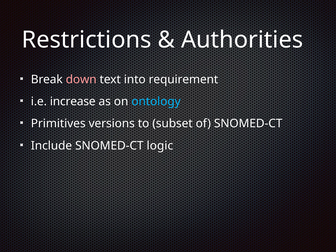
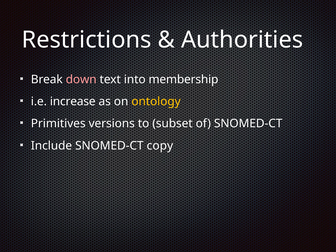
requirement: requirement -> membership (183, 79)
ontology colour: light blue -> yellow (156, 102)
logic: logic -> copy (160, 146)
